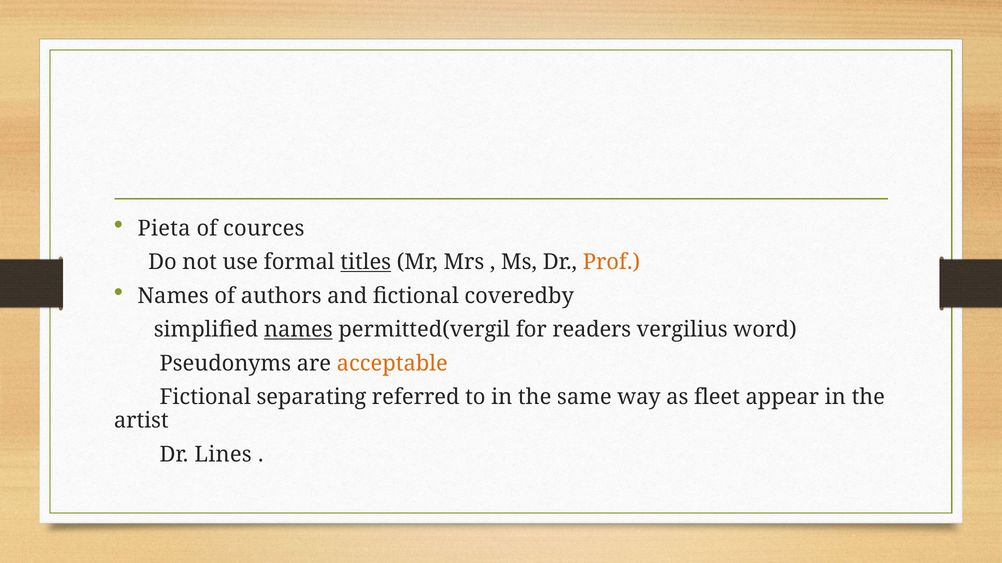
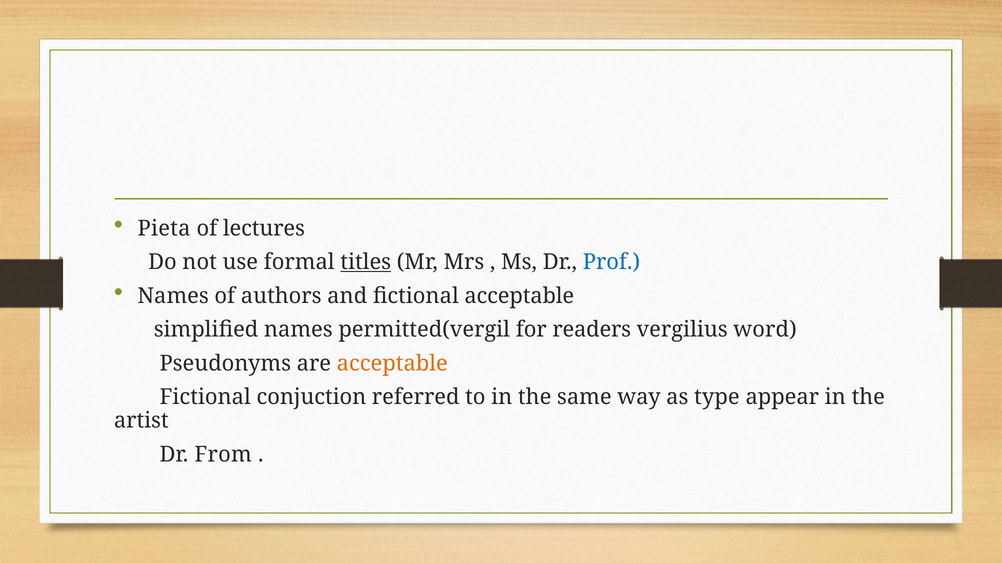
cources: cources -> lectures (264, 229)
Prof colour: orange -> blue (611, 262)
fictional coveredby: coveredby -> acceptable (519, 296)
names underline: present -> none (298, 330)
separating: separating -> conjuction (311, 398)
fleet: fleet -> type (717, 398)
Lines: Lines -> From (223, 455)
